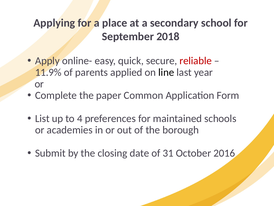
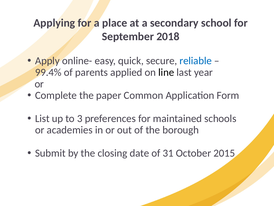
reliable colour: red -> blue (196, 61)
11.9%: 11.9% -> 99.4% (48, 72)
4: 4 -> 3 (80, 118)
2016: 2016 -> 2015 (224, 153)
